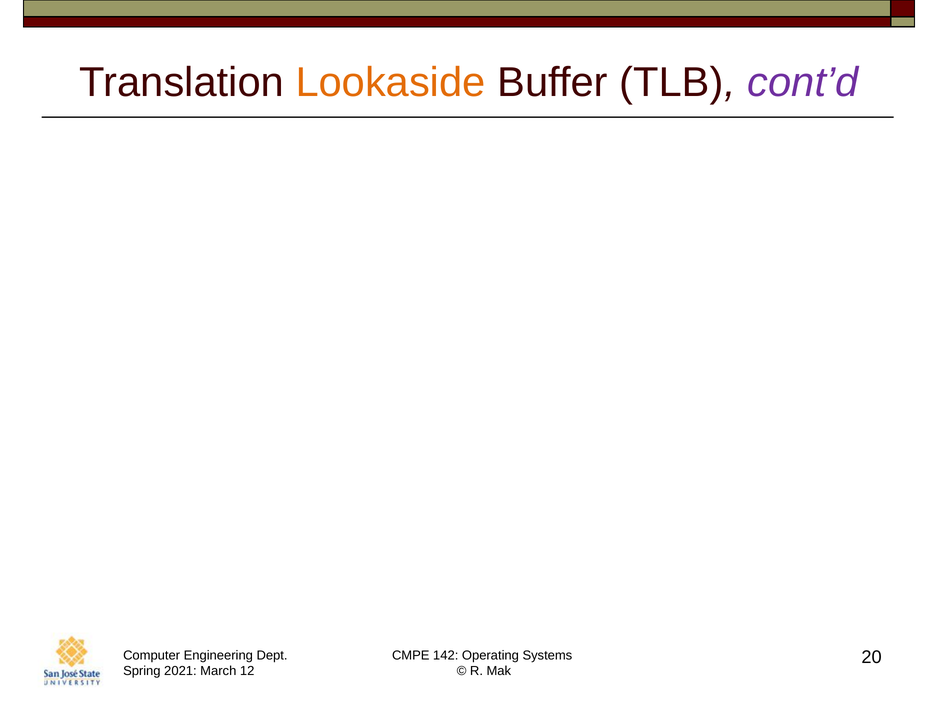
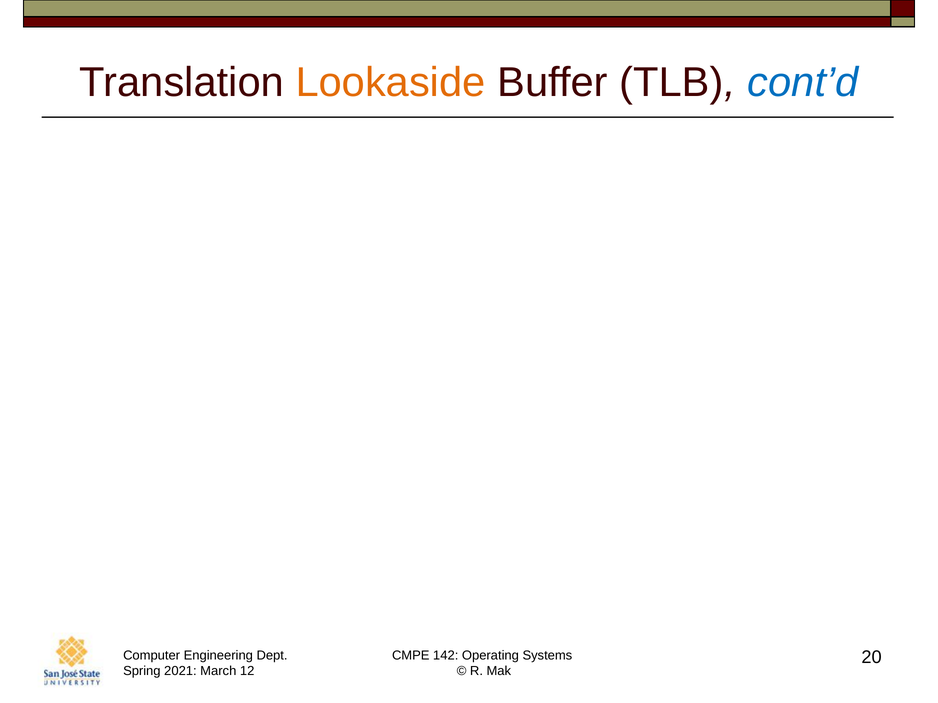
cont’d colour: purple -> blue (803, 83)
